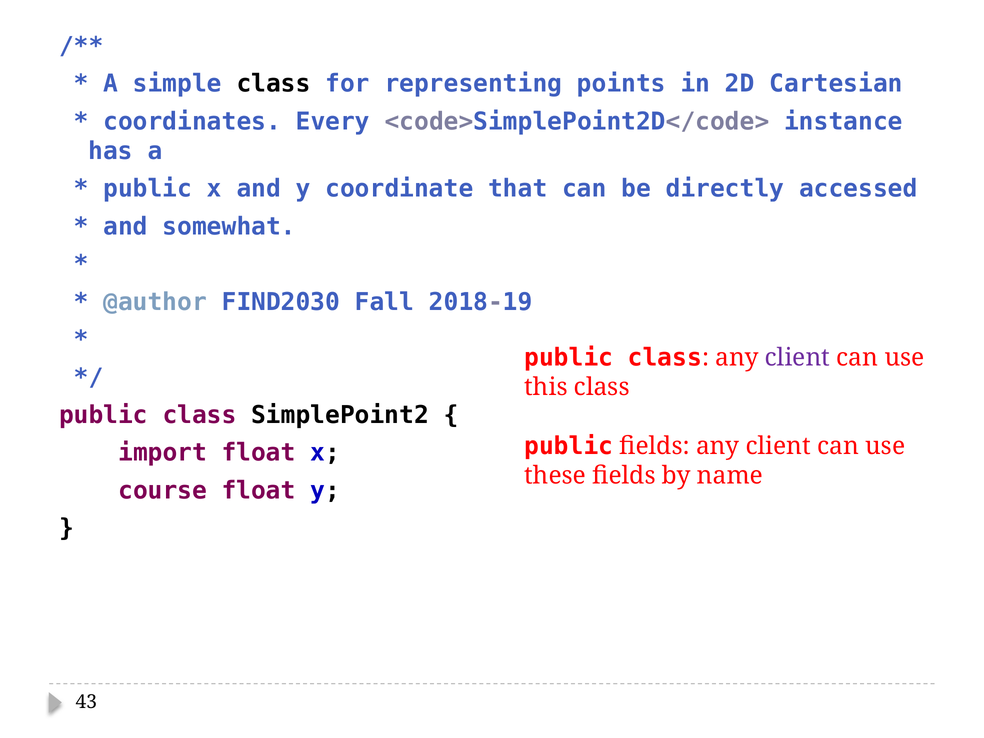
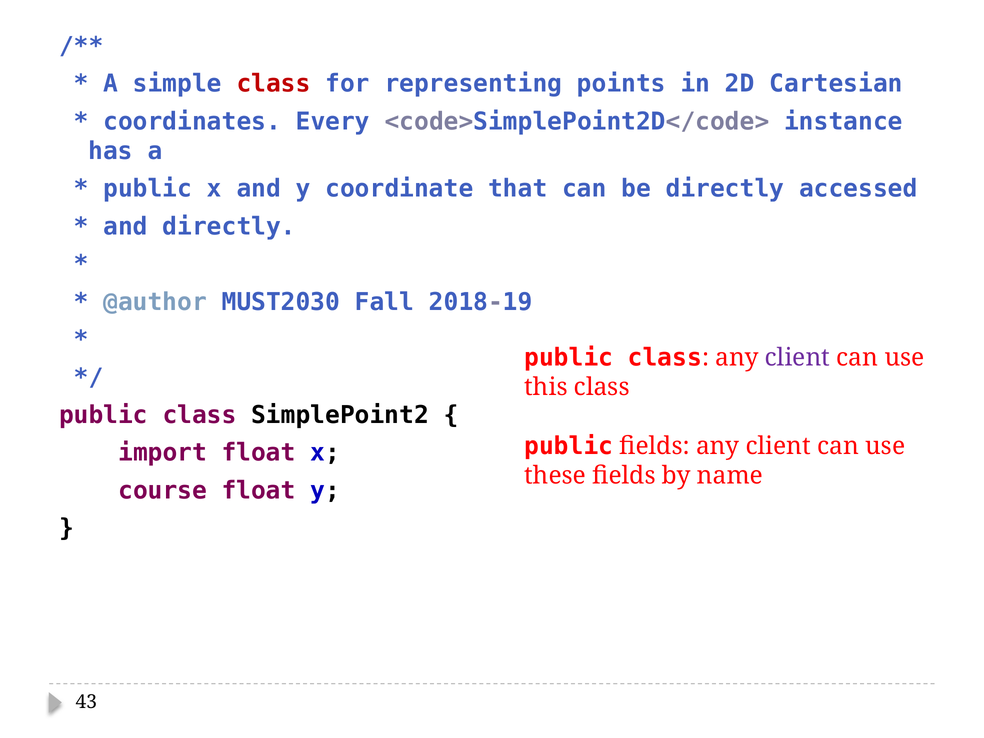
class colour: black -> red (274, 84)
and somewhat: somewhat -> directly (229, 226)
FIND2030: FIND2030 -> MUST2030 (281, 302)
